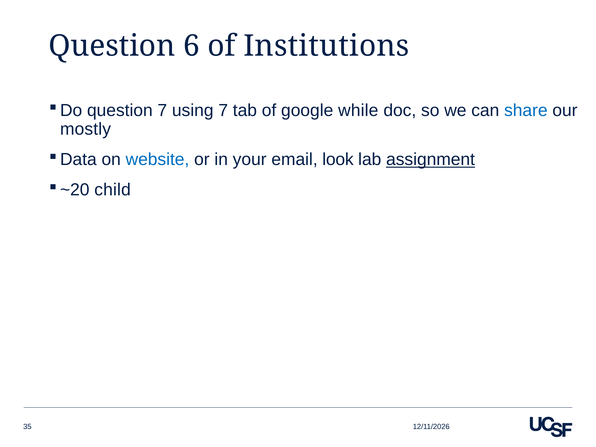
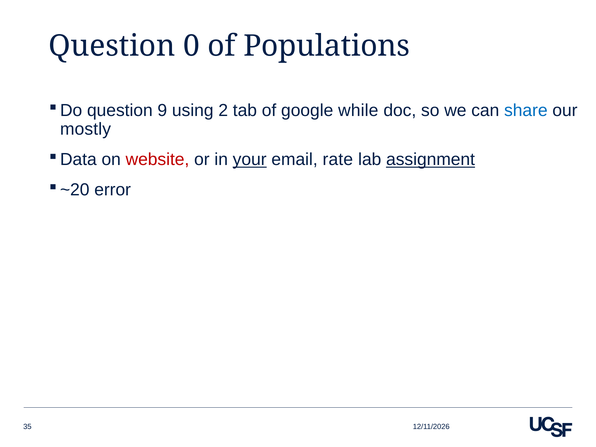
6: 6 -> 0 (191, 46)
Institutions: Institutions -> Populations (327, 46)
question 7: 7 -> 9 (162, 110)
using 7: 7 -> 2 (223, 110)
website colour: blue -> red (157, 160)
your underline: none -> present (250, 160)
look: look -> rate (338, 160)
child: child -> error (113, 190)
